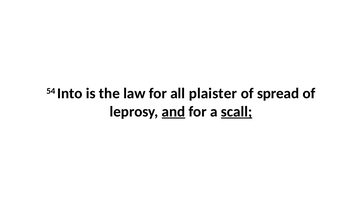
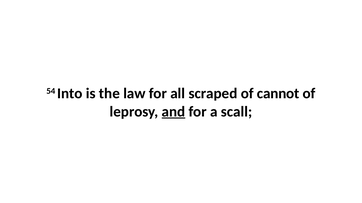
plaister: plaister -> scraped (213, 94)
spread: spread -> cannot (278, 94)
scall underline: present -> none (237, 112)
